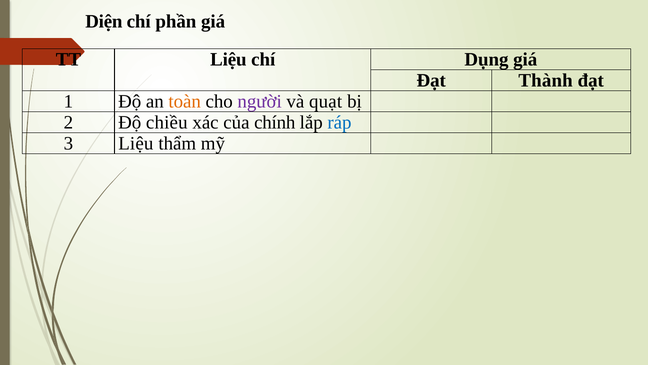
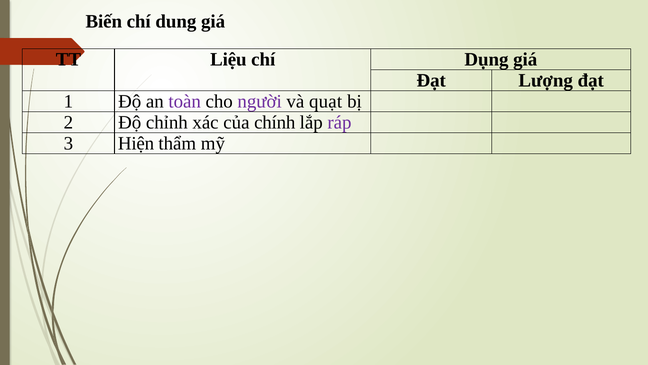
Diện: Diện -> Biến (104, 21)
phần: phần -> dung (176, 21)
Thành: Thành -> Lượng (546, 80)
toàn colour: orange -> purple (185, 101)
chiều: chiều -> chỉnh (167, 122)
ráp colour: blue -> purple (340, 122)
3 Liệu: Liệu -> Hiện (136, 143)
